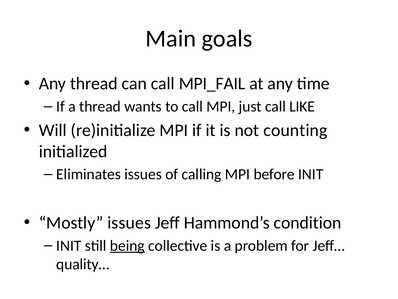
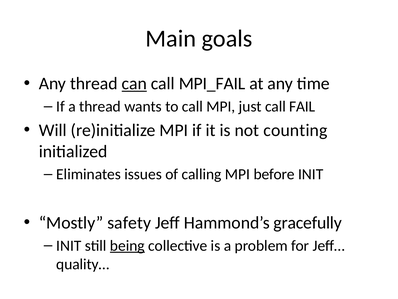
can underline: none -> present (134, 84)
LIKE: LIKE -> FAIL (302, 106)
Mostly issues: issues -> safety (129, 222)
condition: condition -> gracefully (308, 222)
